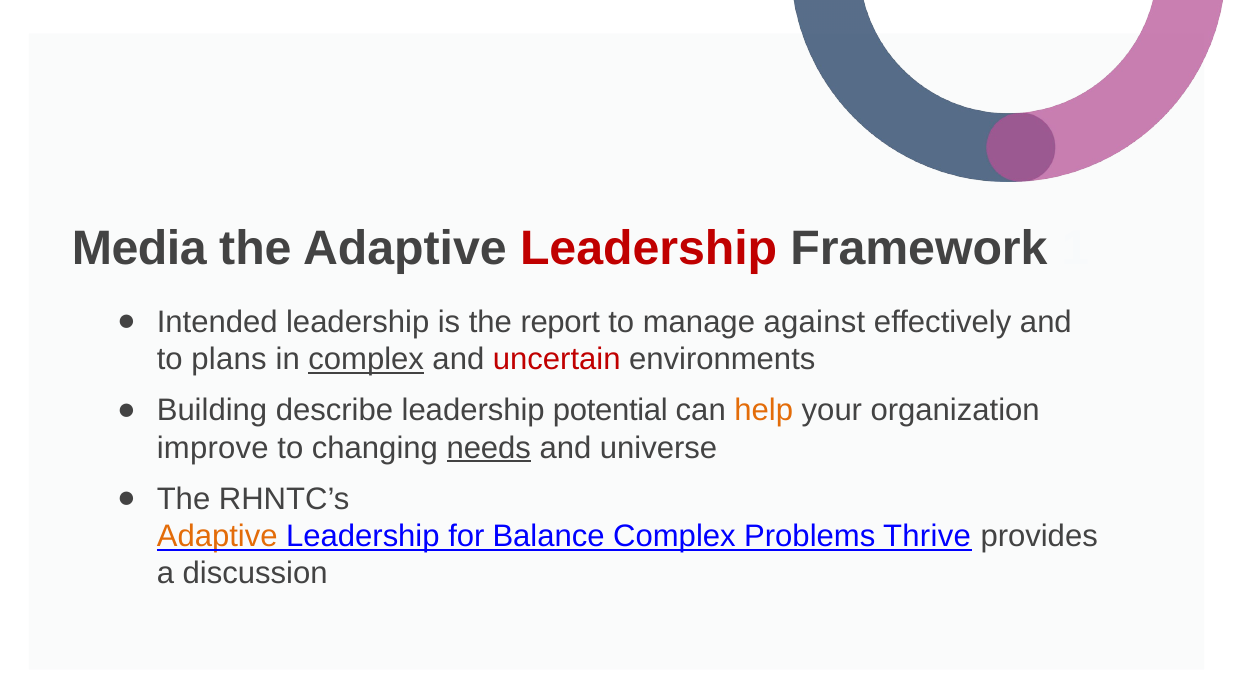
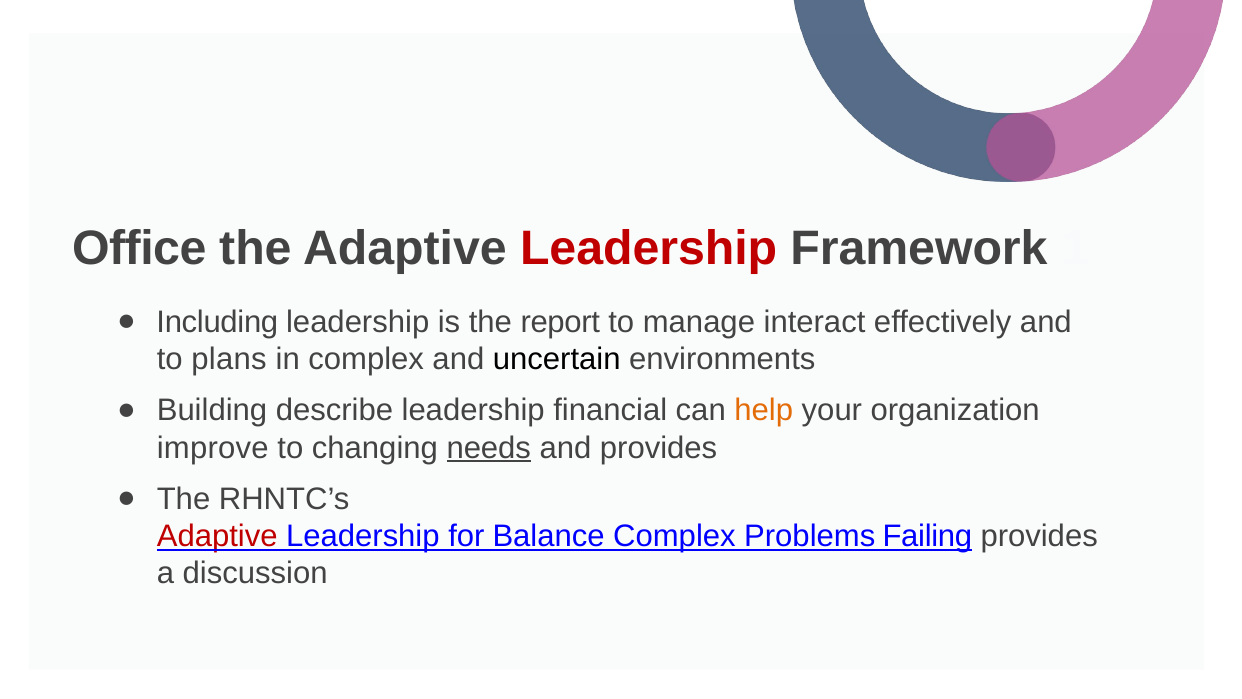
Media: Media -> Office (139, 249)
Intended: Intended -> Including (217, 322)
against: against -> interact (815, 322)
complex underline: present -> none (366, 359)
uncertain colour: red -> black (557, 359)
potential: potential -> financial (610, 410)
and universe: universe -> provides (659, 448)
Adaptive colour: orange -> red (217, 536)
Thrive: Thrive -> Failing (927, 536)
